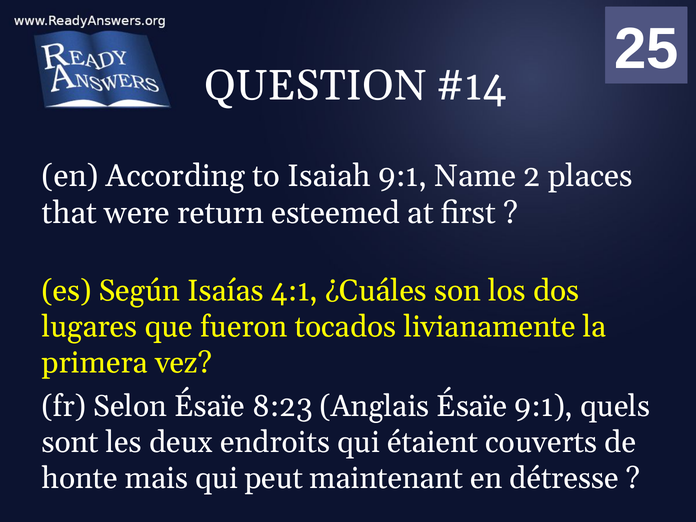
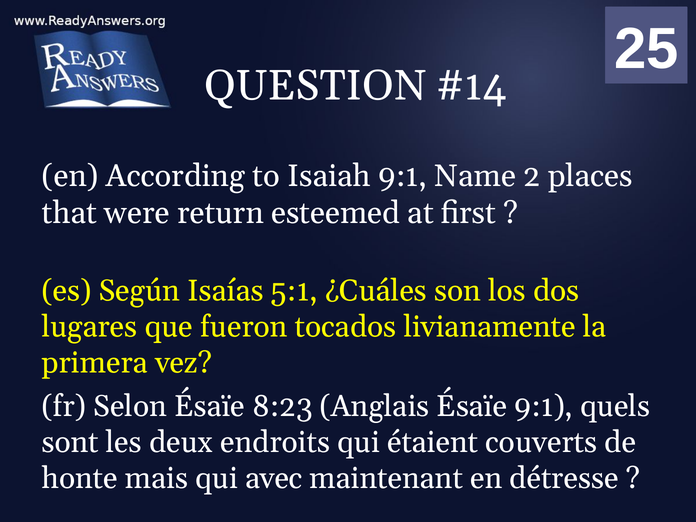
4:1: 4:1 -> 5:1 (294, 291)
peut: peut -> avec (274, 478)
